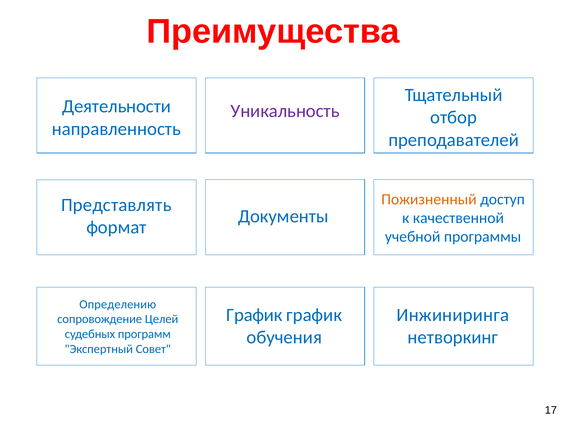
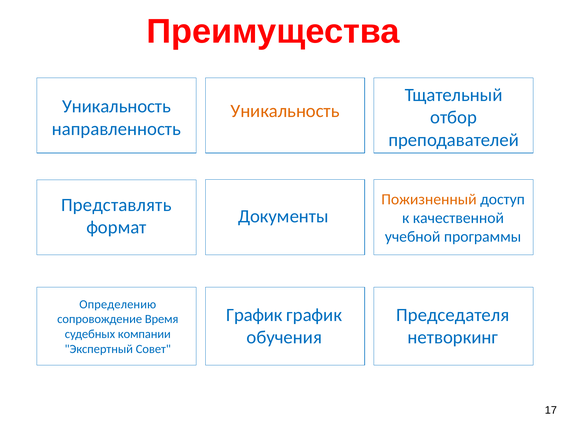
Деятельности: Деятельности -> Уникальность (117, 107)
Уникальность colour: purple -> orange (285, 111)
Инжиниринга: Инжиниринга -> Председателя (453, 315)
Целей: Целей -> Время (162, 320)
программ: программ -> компании (144, 335)
